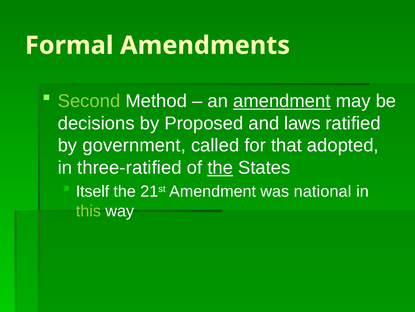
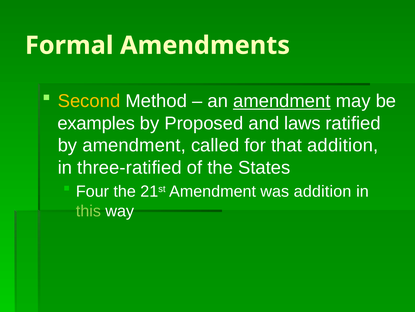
Second colour: light green -> yellow (89, 101)
decisions: decisions -> examples (96, 123)
by government: government -> amendment (134, 145)
that adopted: adopted -> addition (343, 145)
the underline: present -> none (220, 167)
Itself: Itself -> Four (92, 191)
was national: national -> addition (323, 191)
